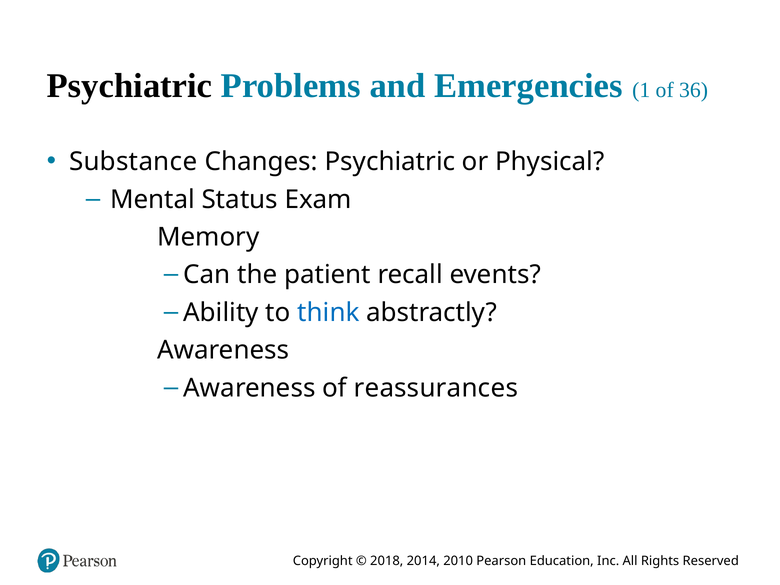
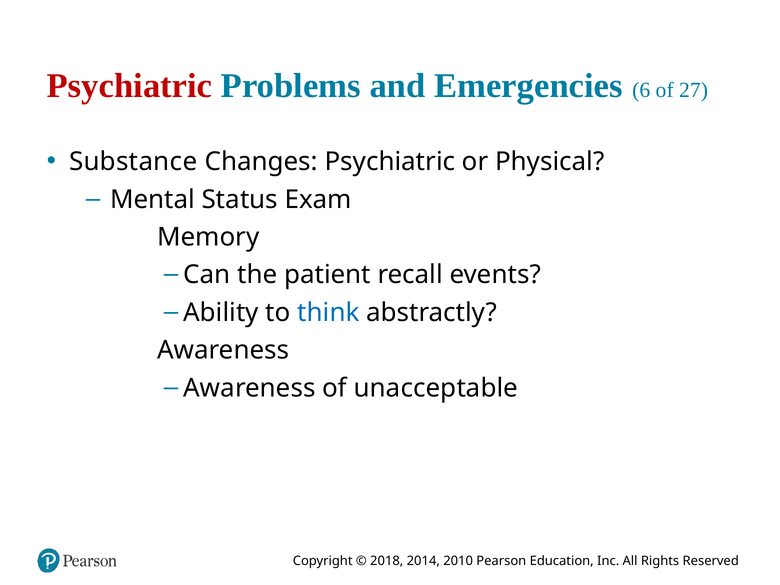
Psychiatric colour: black -> red (130, 86)
1: 1 -> 6 (641, 90)
36: 36 -> 27 (694, 90)
reassurances: reassurances -> unacceptable (436, 388)
